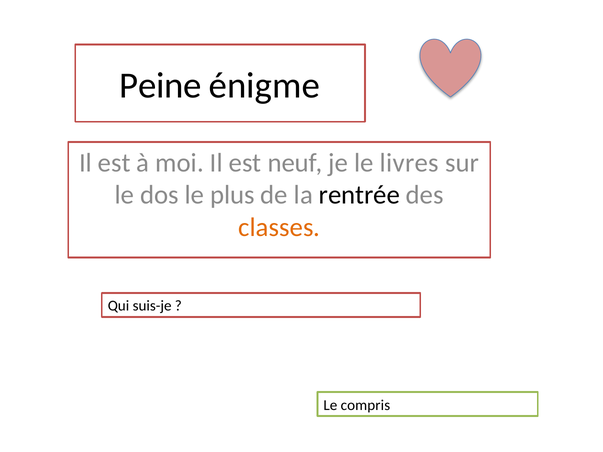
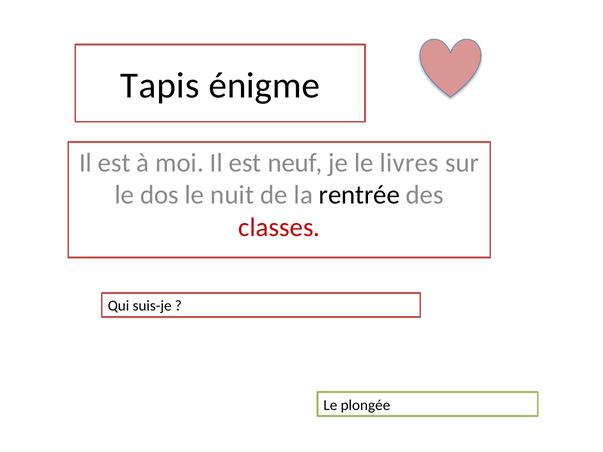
Peine: Peine -> Tapis (160, 86)
plus: plus -> nuit (232, 195)
classes colour: orange -> red (279, 227)
compris: compris -> plongée (365, 405)
